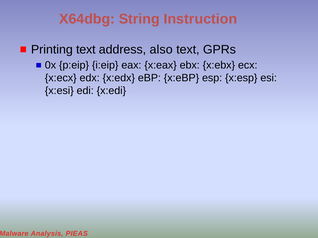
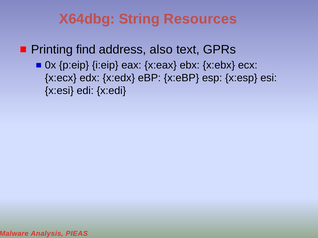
Instruction: Instruction -> Resources (200, 19)
Printing text: text -> find (86, 50)
